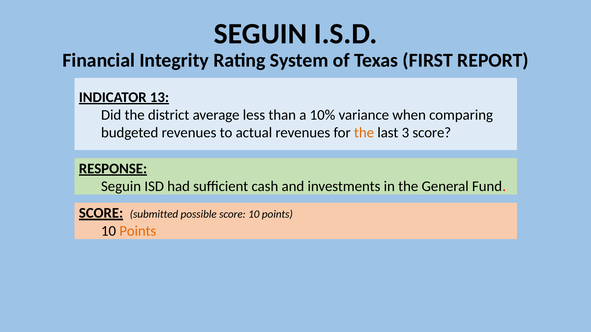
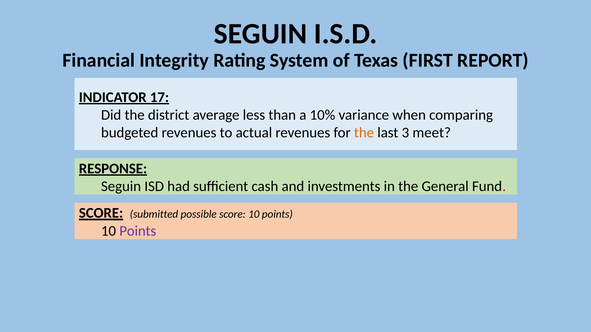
13: 13 -> 17 (159, 97)
3 score: score -> meet (432, 133)
Points colour: orange -> purple (138, 231)
